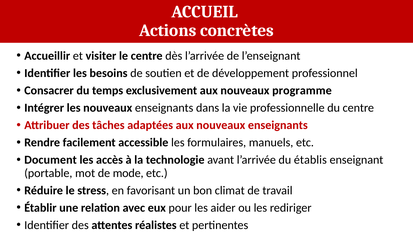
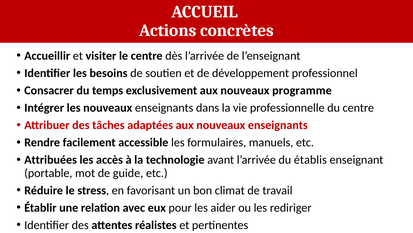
Document: Document -> Attribuées (51, 159)
mode: mode -> guide (128, 173)
